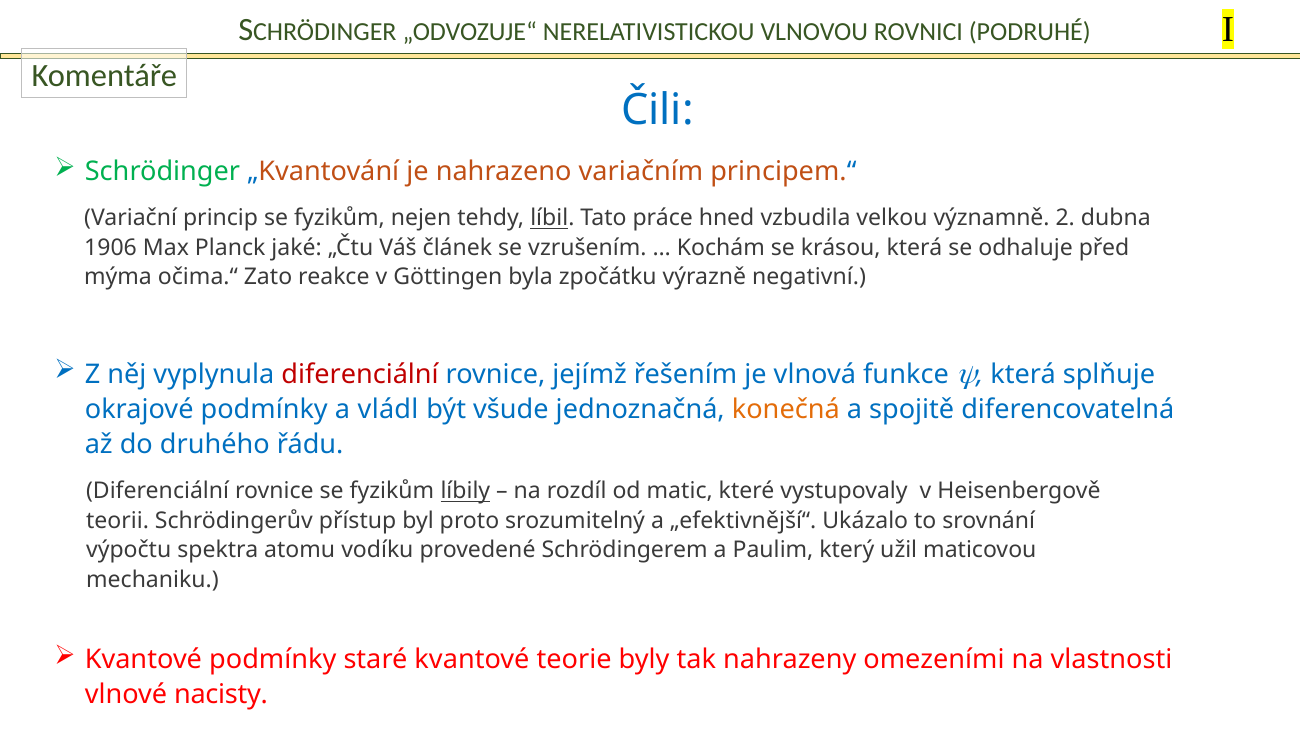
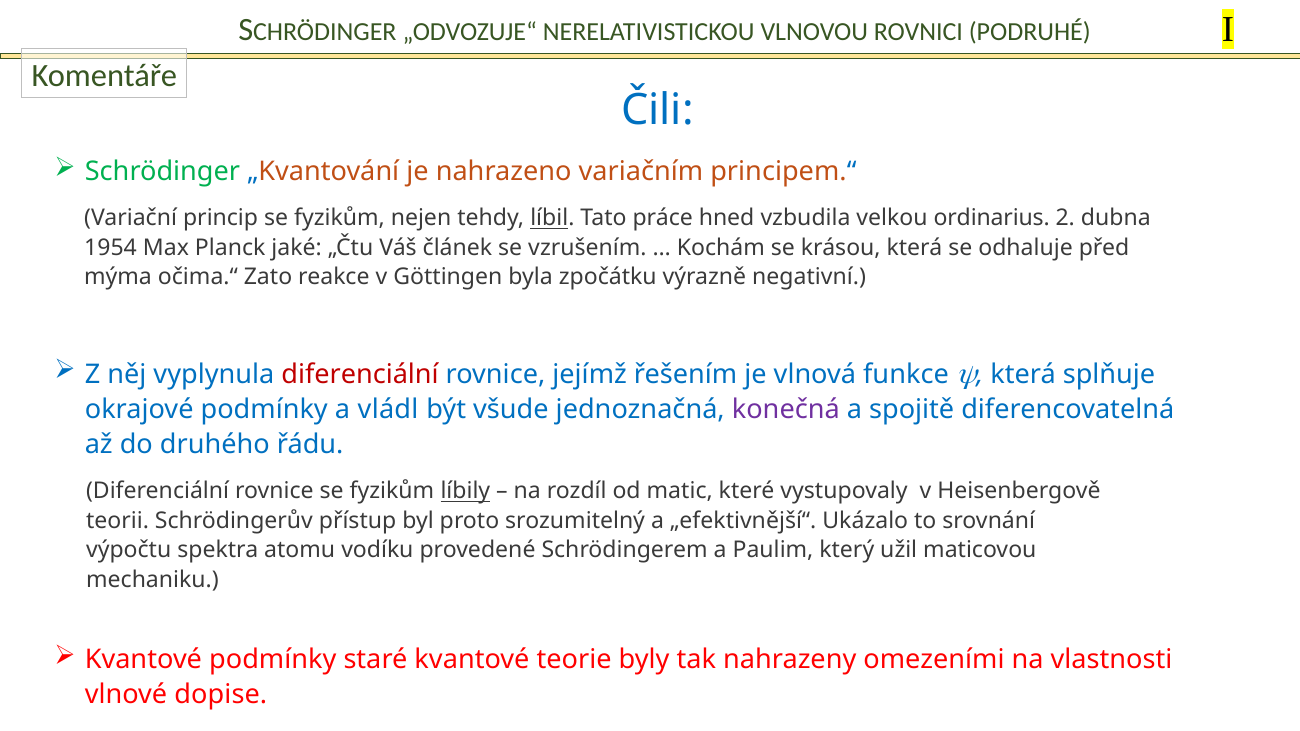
významně: významně -> ordinarius (992, 218)
1906: 1906 -> 1954 (111, 248)
konečná colour: orange -> purple (786, 410)
nacisty: nacisty -> dopise (221, 695)
